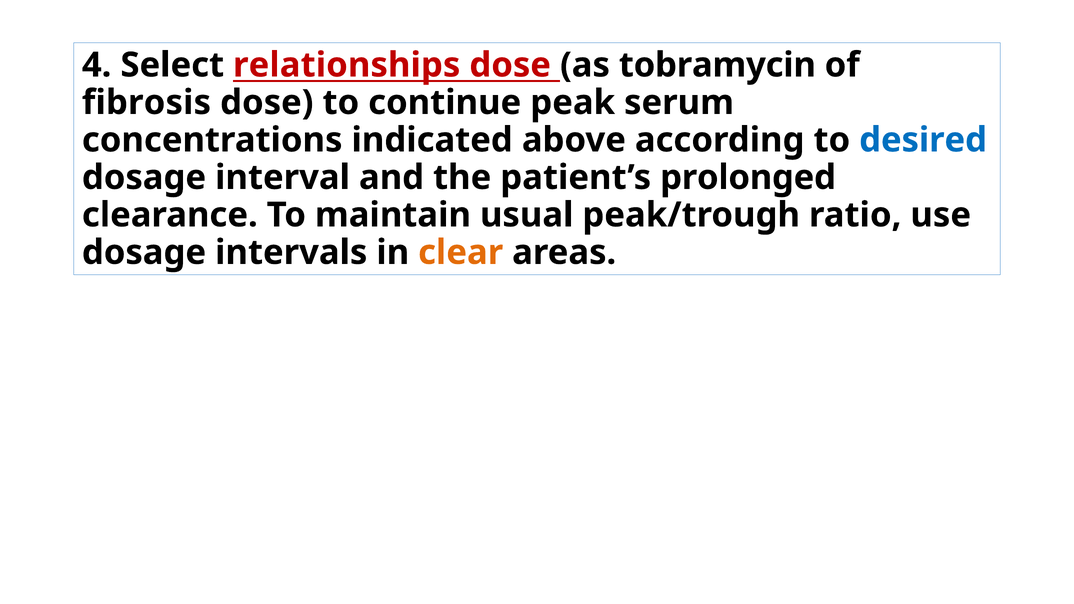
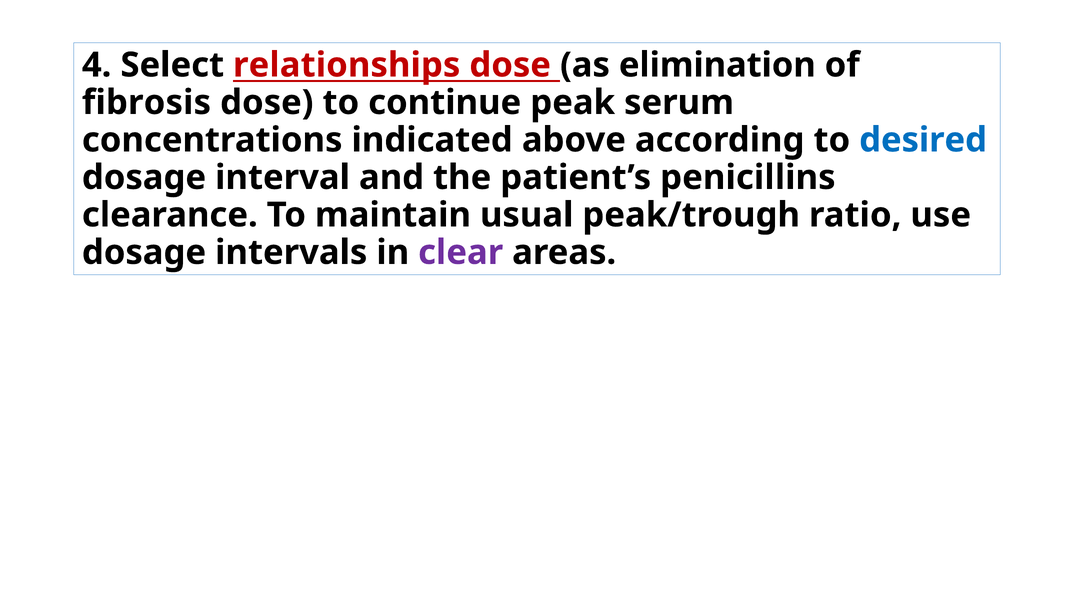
tobramycin: tobramycin -> elimination (717, 65)
prolonged: prolonged -> penicillins (748, 178)
clear colour: orange -> purple (461, 252)
